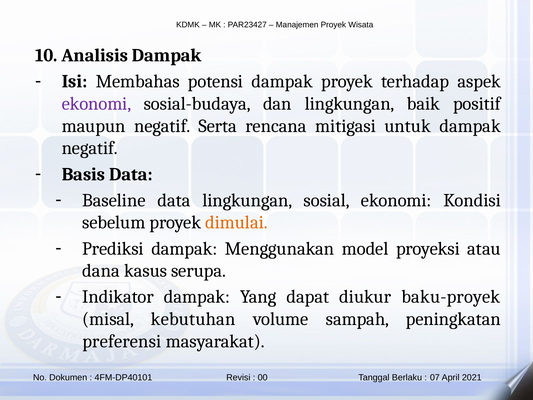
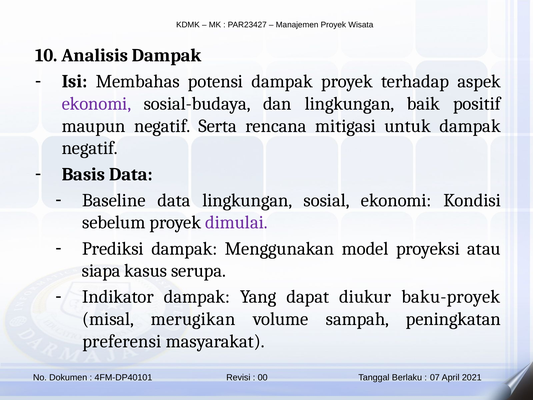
dimulai colour: orange -> purple (236, 222)
dana: dana -> siapa (101, 271)
kebutuhan: kebutuhan -> merugikan (193, 319)
